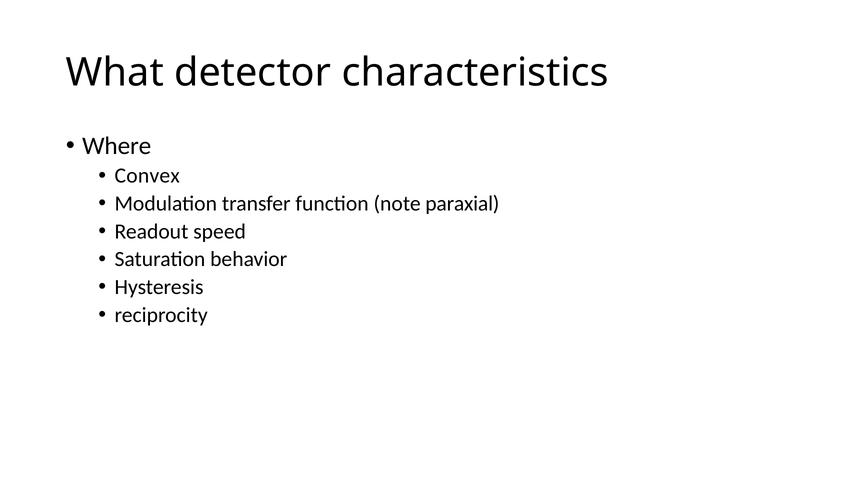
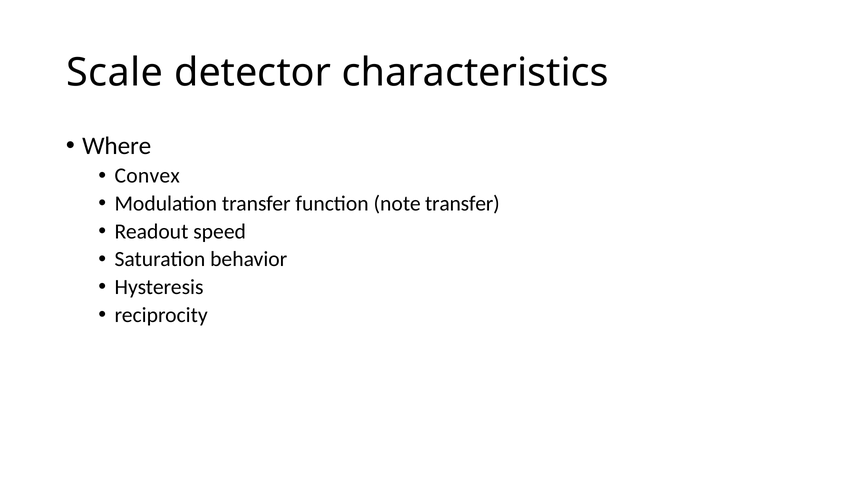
What: What -> Scale (115, 73)
note paraxial: paraxial -> transfer (462, 204)
